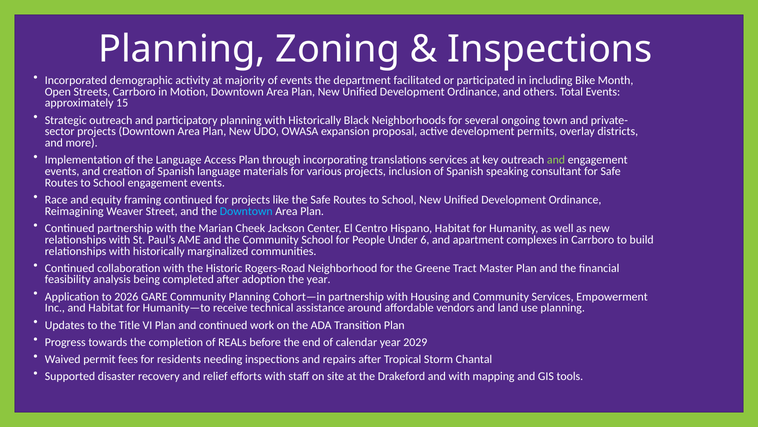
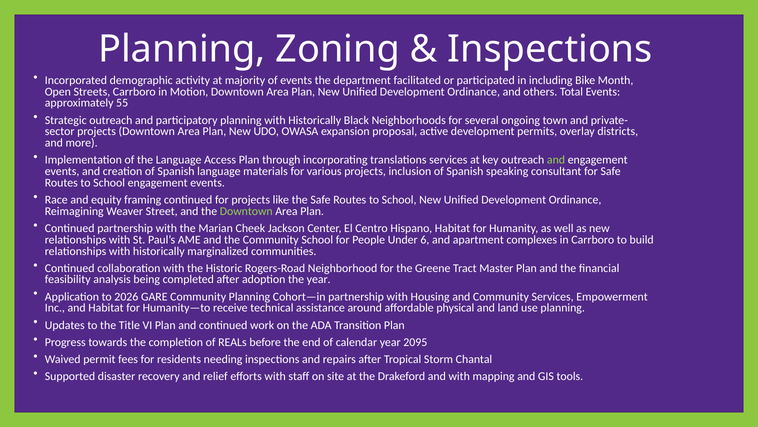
15: 15 -> 55 (122, 103)
Downtown colour: light blue -> light green (246, 211)
vendors: vendors -> physical (455, 308)
2029: 2029 -> 2095 (415, 342)
